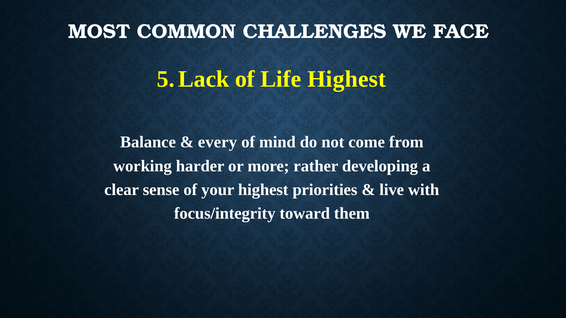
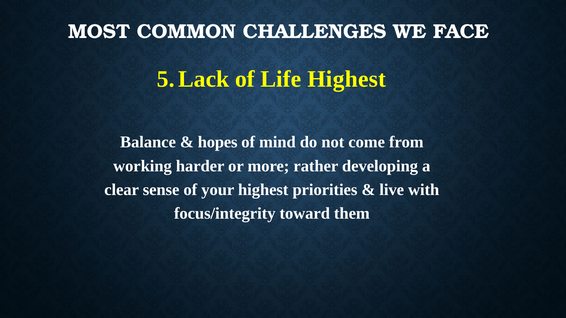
every: every -> hopes (218, 142)
